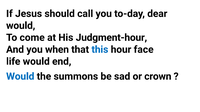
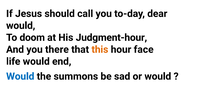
come: come -> doom (32, 38)
when: when -> there (57, 50)
this colour: blue -> orange (100, 50)
or crown: crown -> would (158, 77)
